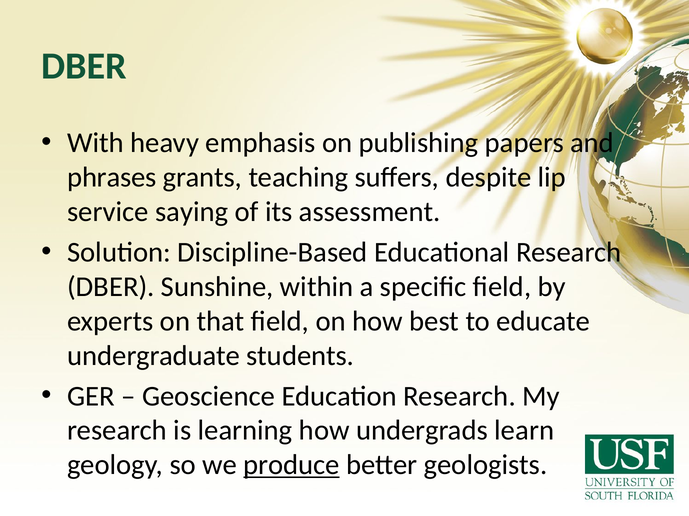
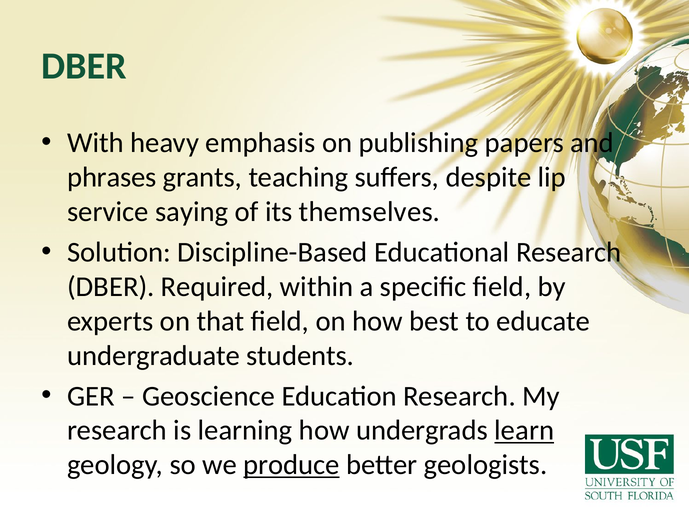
assessment: assessment -> themselves (370, 212)
Sunshine: Sunshine -> Required (217, 287)
learn underline: none -> present (524, 431)
